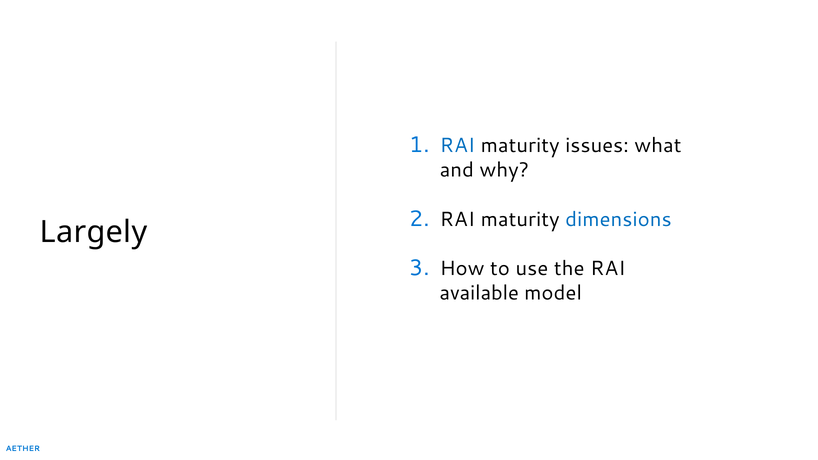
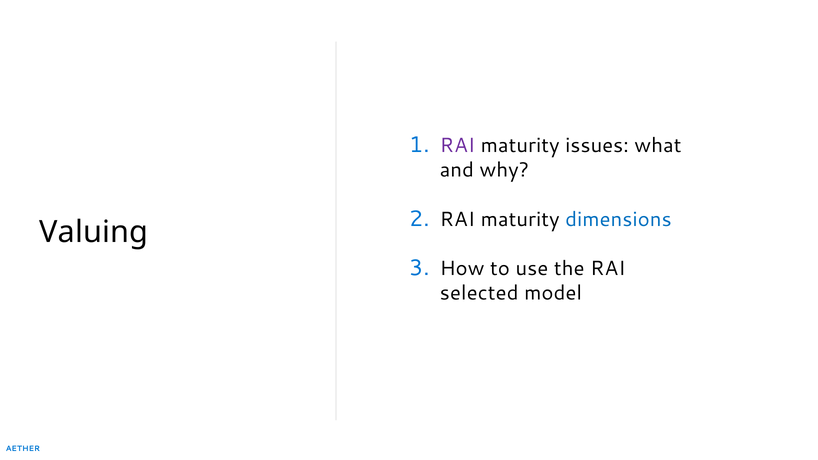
RAI colour: blue -> purple (457, 146)
Largely: Largely -> Valuing (94, 232)
available: available -> selected (479, 293)
